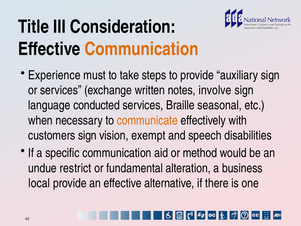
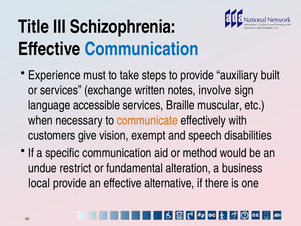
Consideration: Consideration -> Schizophrenia (123, 27)
Communication colour: orange -> blue (142, 49)
auxiliary sign: sign -> built (270, 75)
conducted: conducted -> accessible (97, 105)
seasonal: seasonal -> muscular (220, 105)
customers sign: sign -> give (87, 135)
